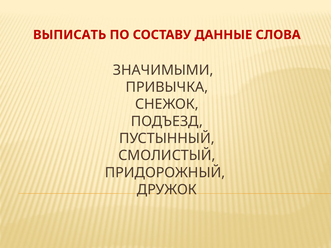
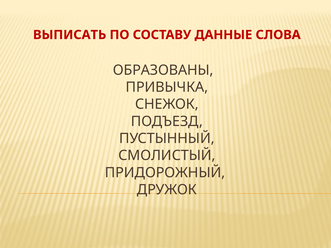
ЗНАЧИМЫМИ: ЗНАЧИМЫМИ -> ОБРАЗОВАНЫ (163, 70)
